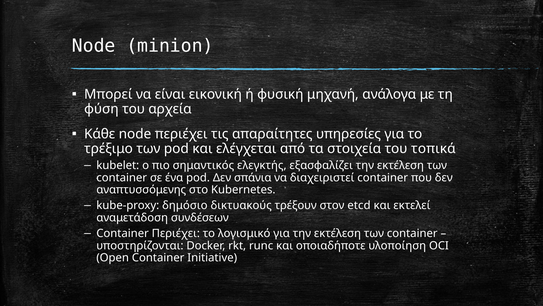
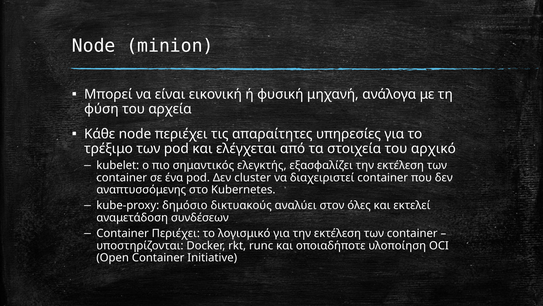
τοπικά: τοπικά -> αρχικό (433, 148)
σπάνια: σπάνια -> cluster (253, 177)
τρέξουν: τρέξουν -> αναλύει (296, 205)
etcd: etcd -> όλες (359, 205)
